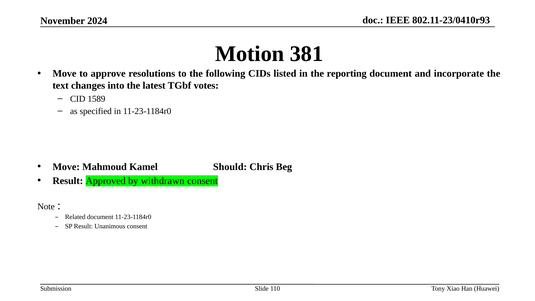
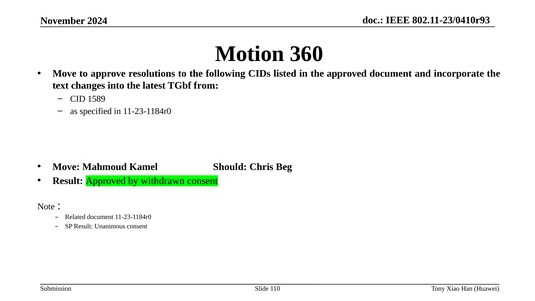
381: 381 -> 360 (307, 54)
the reporting: reporting -> approved (347, 74)
votes: votes -> from (206, 86)
